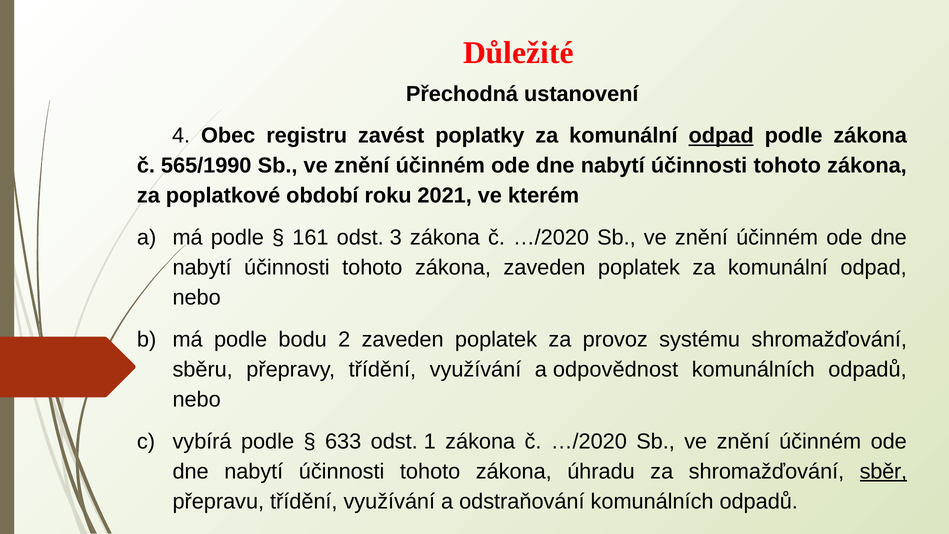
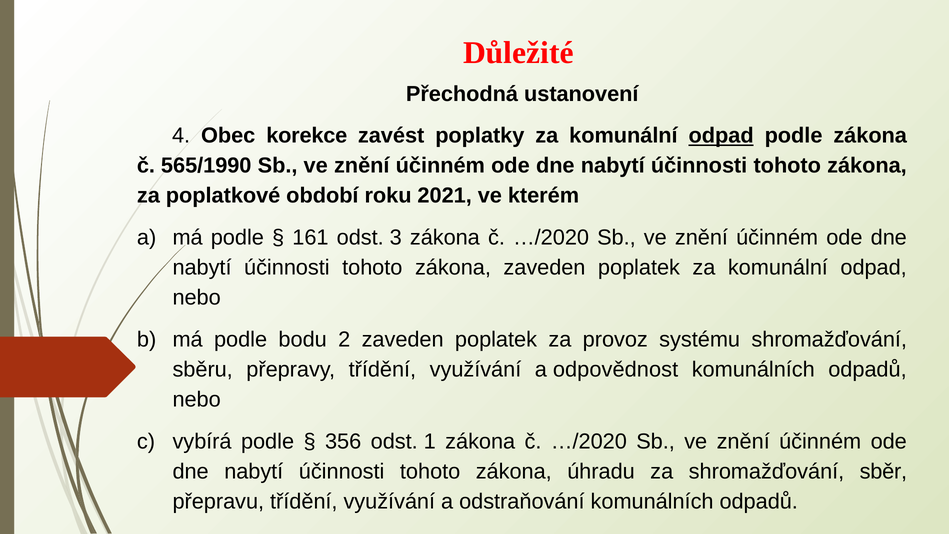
registru: registru -> korekce (307, 136)
633: 633 -> 356 (343, 441)
sběr underline: present -> none (883, 471)
